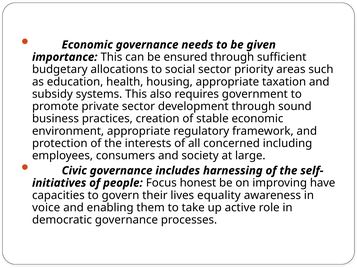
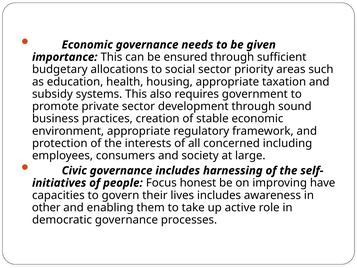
lives equality: equality -> includes (219, 195)
voice: voice -> other (46, 207)
